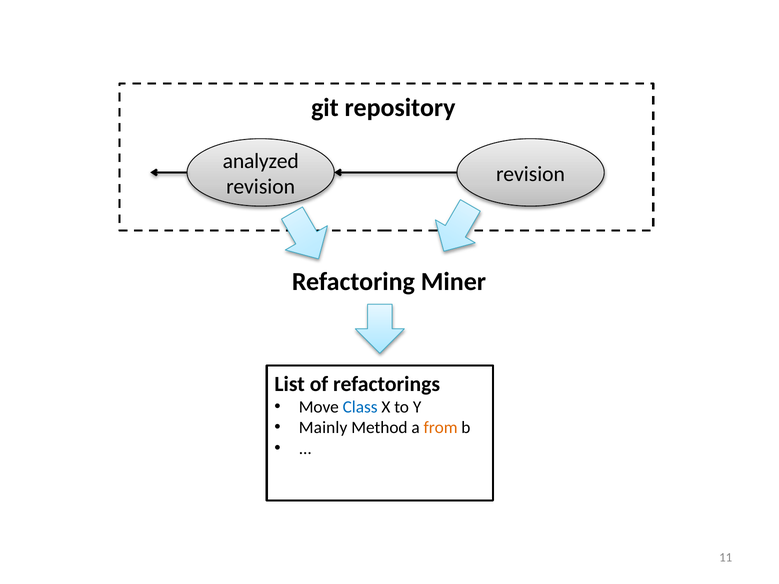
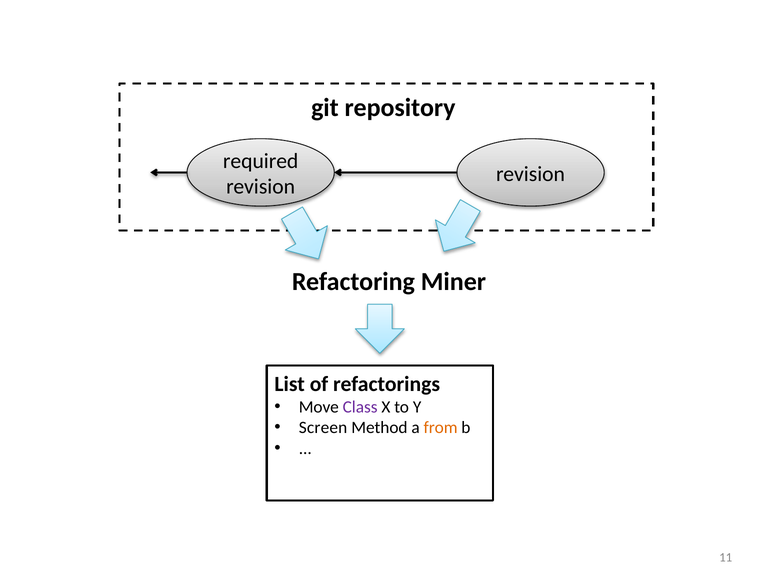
analyzed: analyzed -> required (261, 161)
Class colour: blue -> purple (360, 407)
Mainly: Mainly -> Screen (323, 428)
